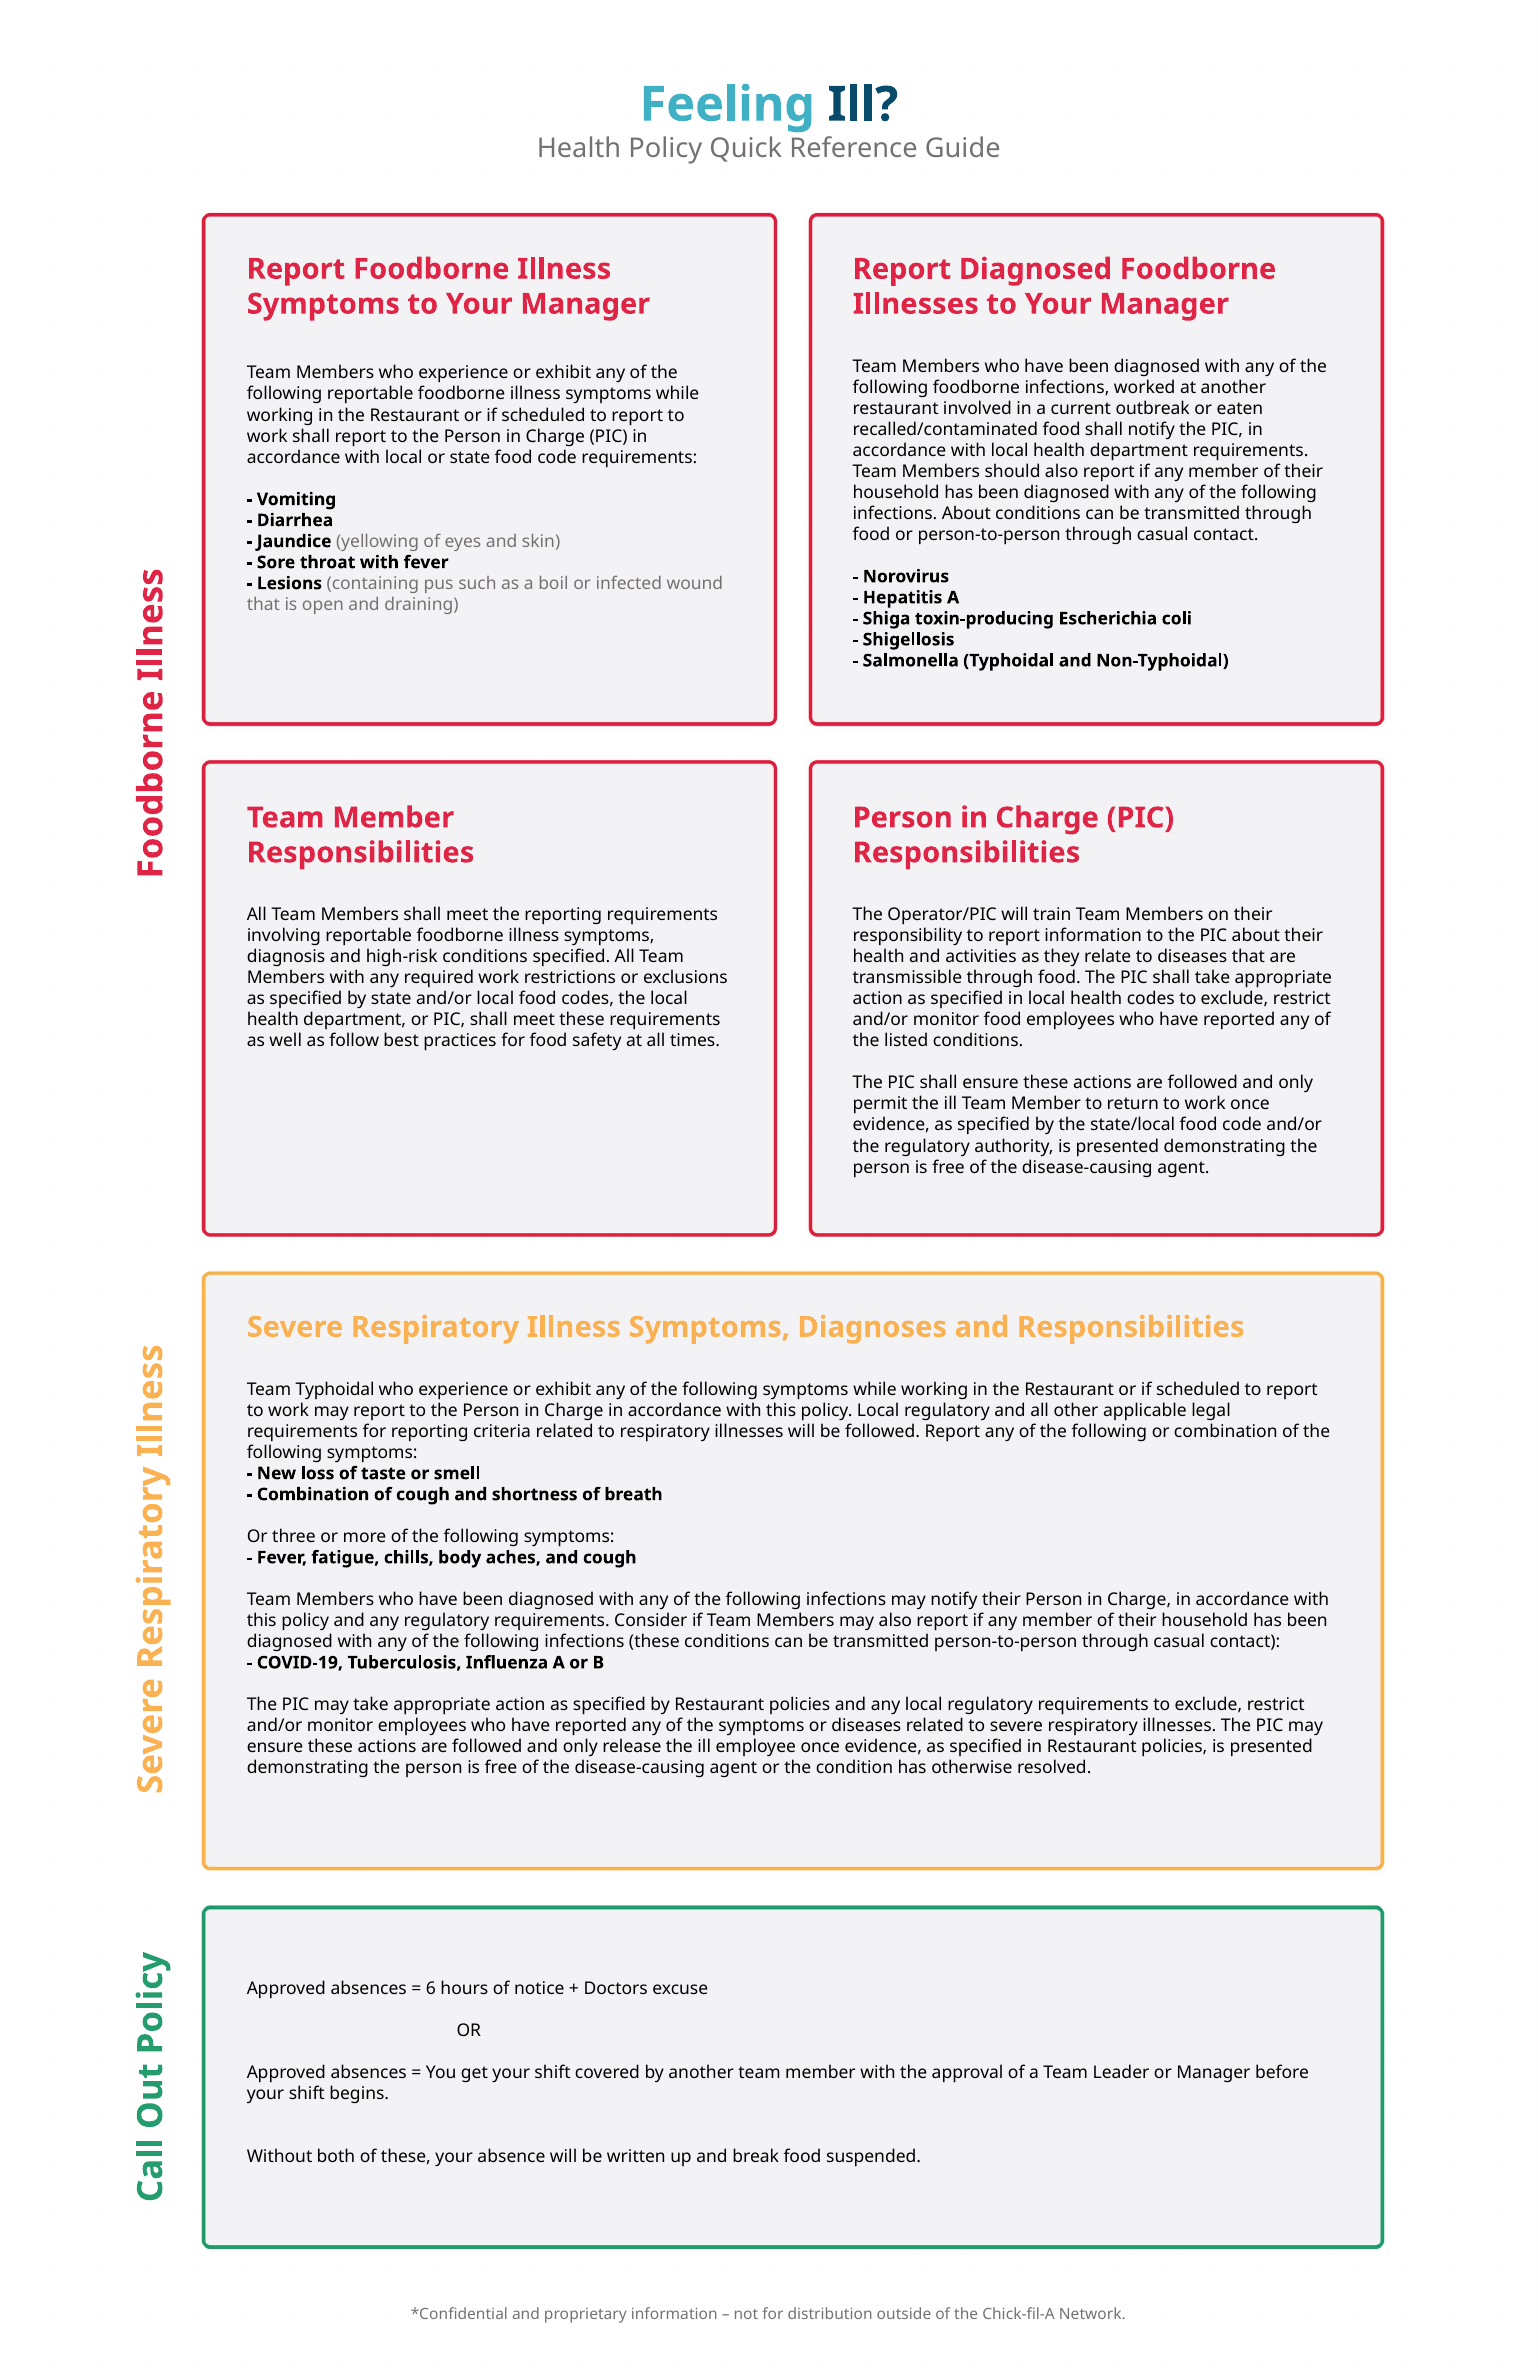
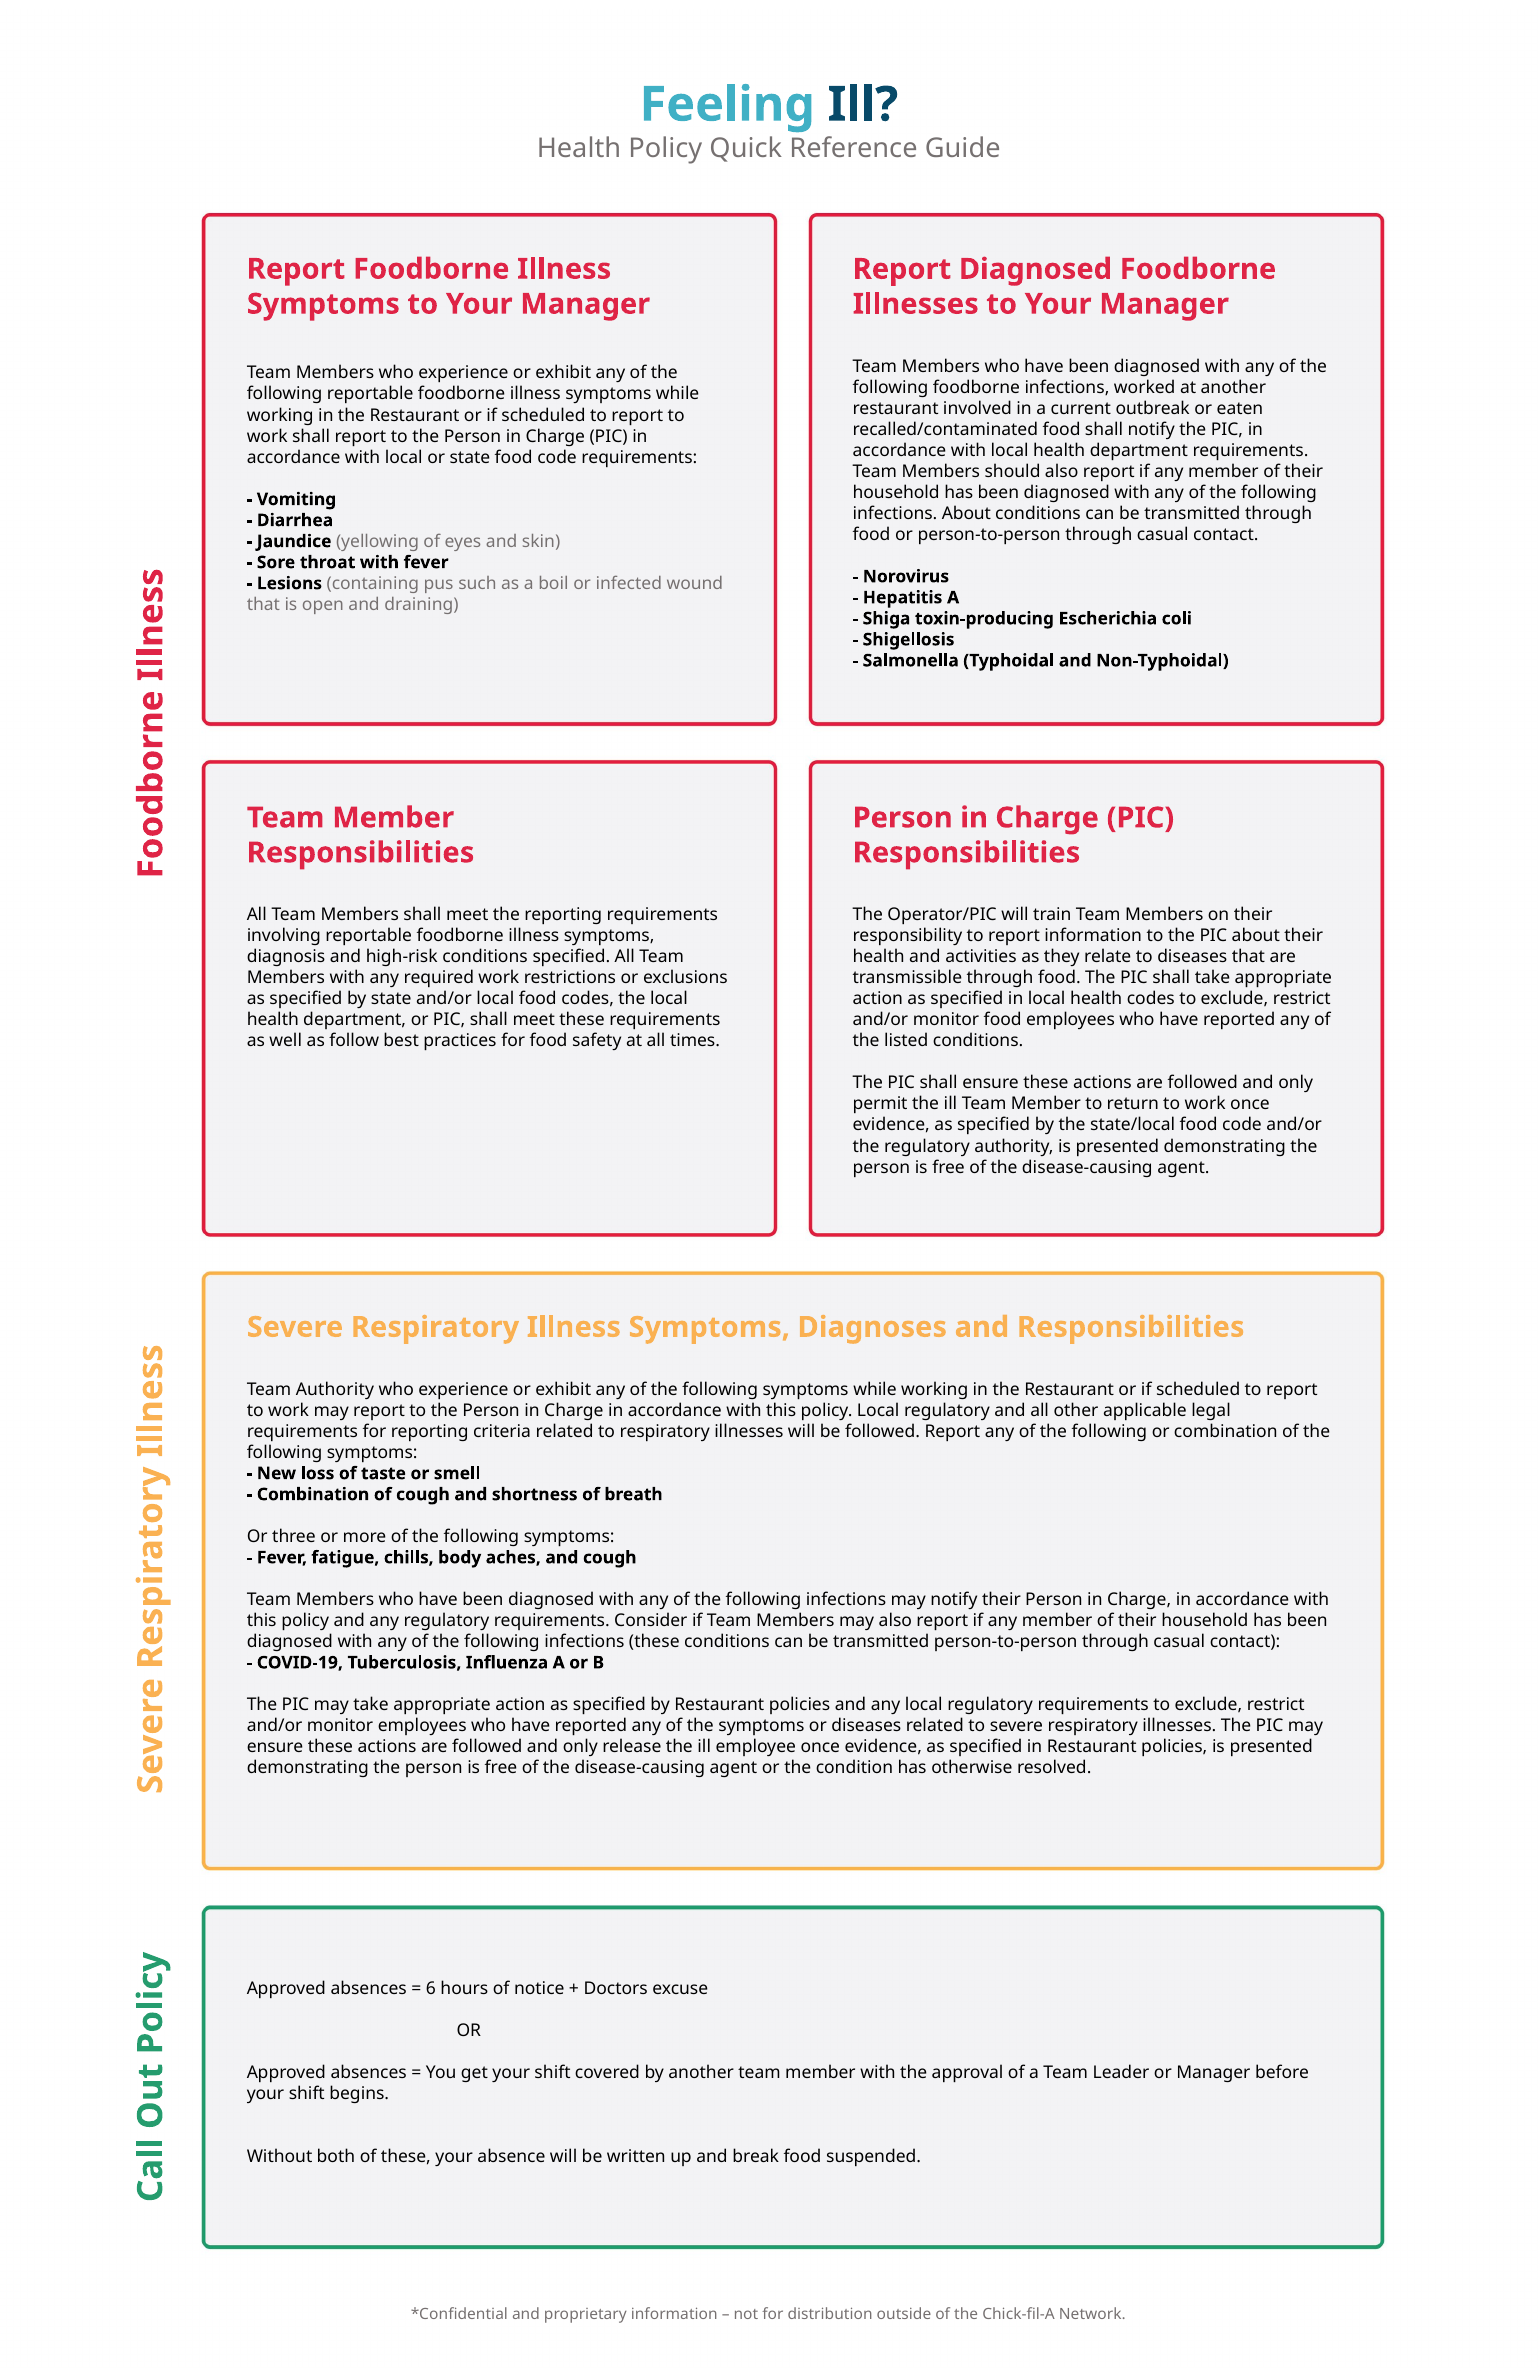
Team Typhoidal: Typhoidal -> Authority (335, 1389)
